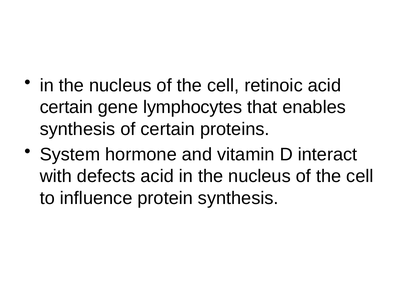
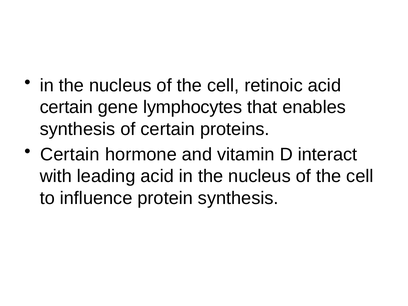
System: System -> Certain (70, 154)
defects: defects -> leading (106, 176)
